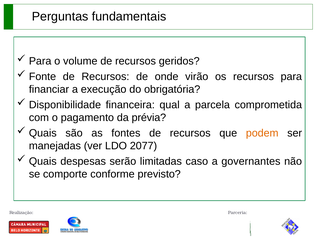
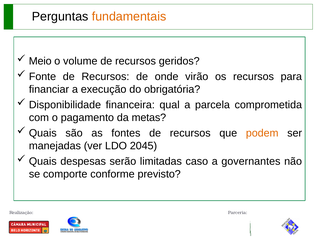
fundamentais colour: black -> orange (129, 16)
Para: Para -> Meio (40, 61)
prévia: prévia -> metas (149, 117)
2077: 2077 -> 2045 (143, 145)
